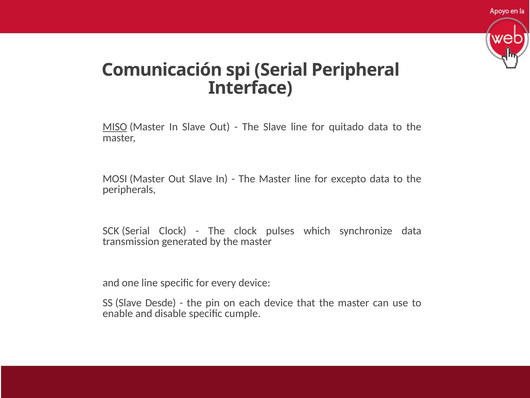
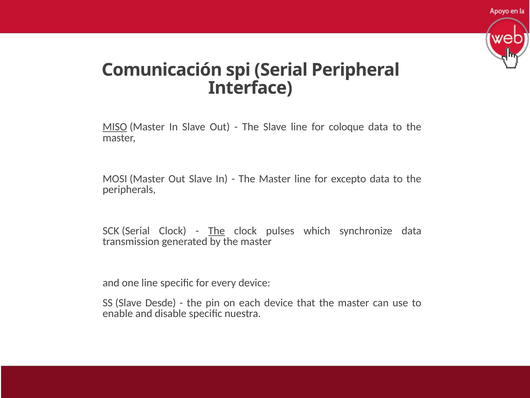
quitado: quitado -> coloque (346, 127)
The underline: none -> present (217, 231)
cumple: cumple -> nuestra (243, 313)
